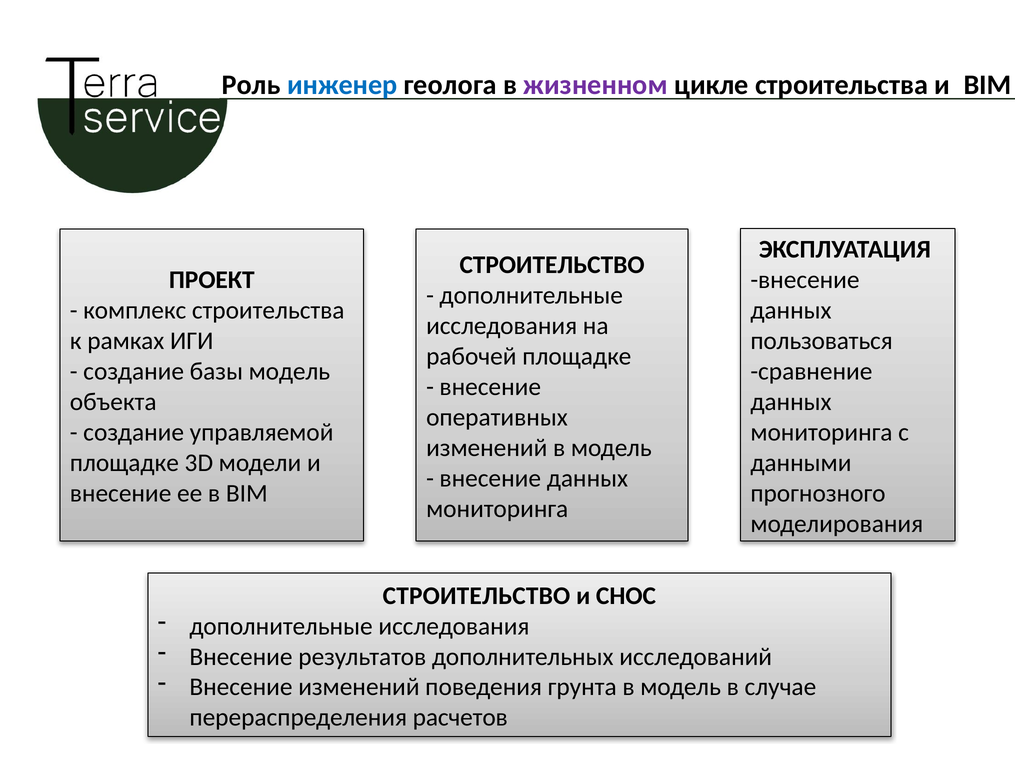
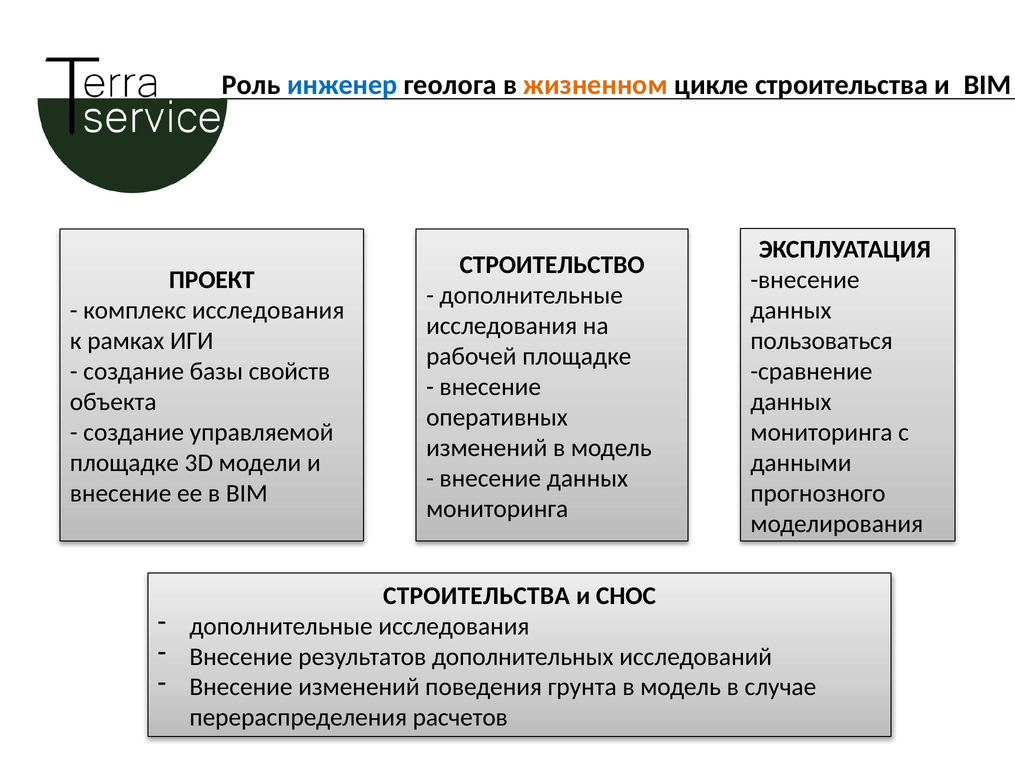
жизненном colour: purple -> orange (596, 85)
комплекс строительства: строительства -> исследования (268, 310)
базы модель: модель -> свойств (289, 371)
СТРОИТЕЛЬСТВО: СТРОИТЕЛЬСТВО -> СТРОИТЕЛЬСТВА (476, 595)
